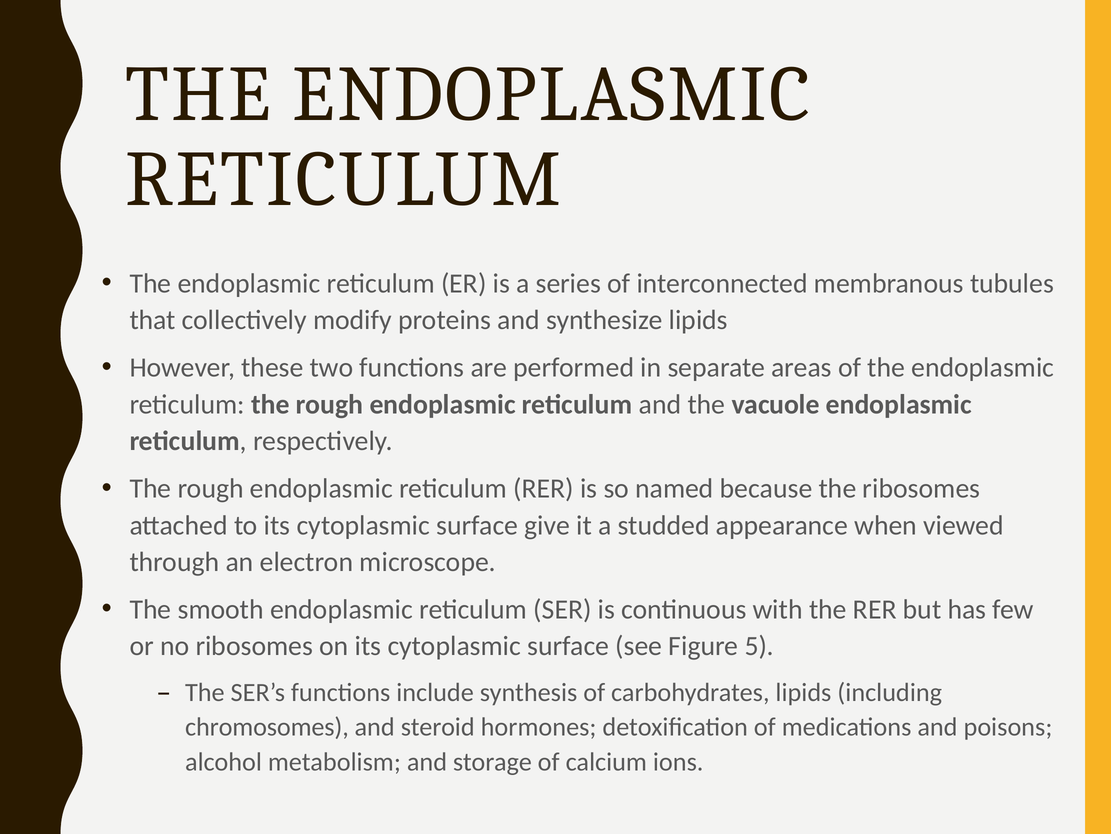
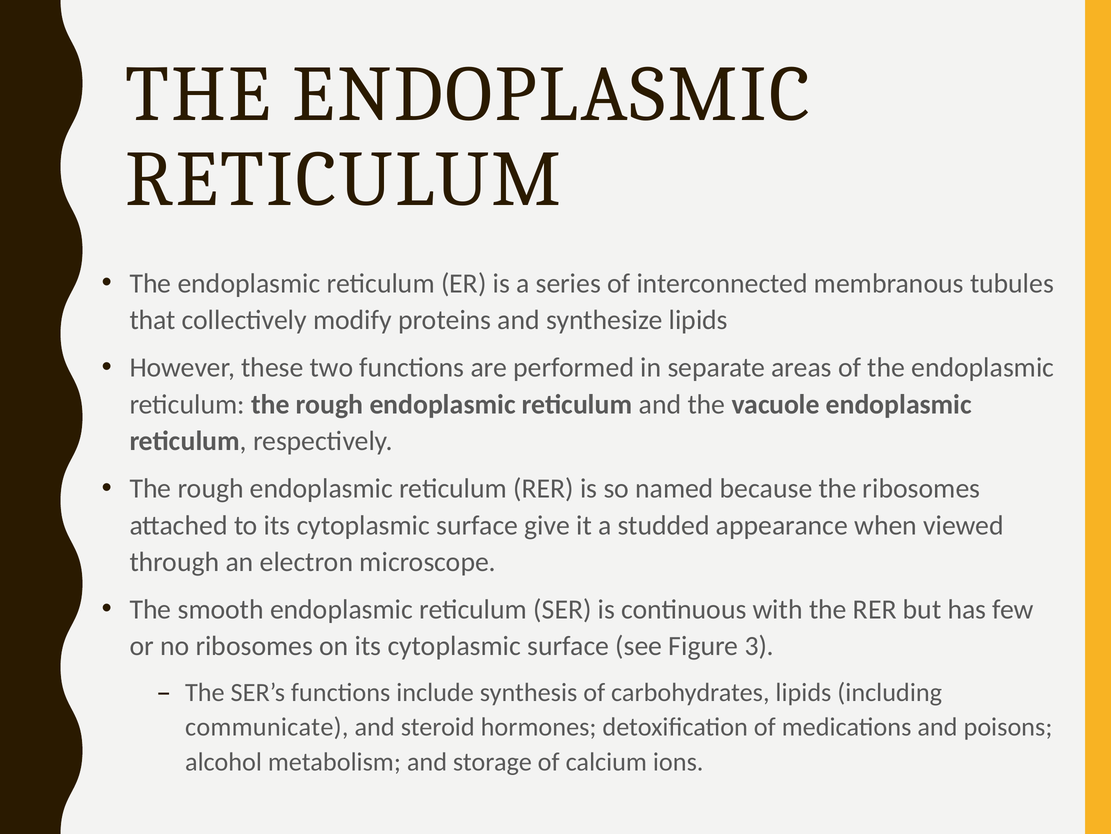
5: 5 -> 3 (759, 646)
chromosomes: chromosomes -> communicate (267, 727)
